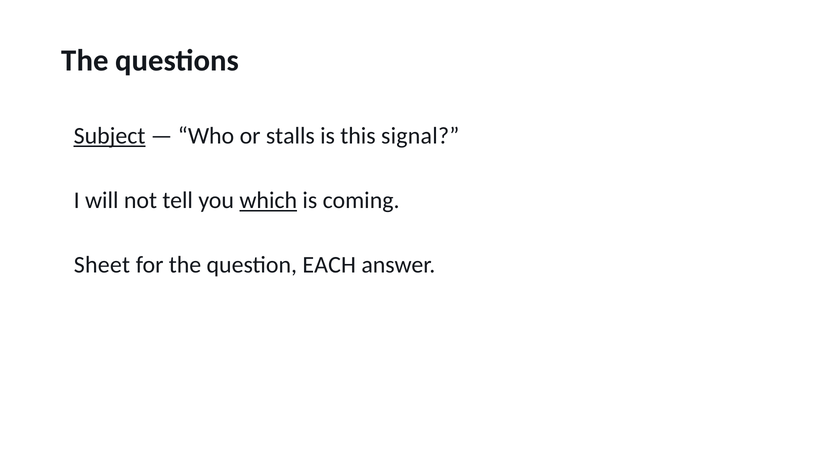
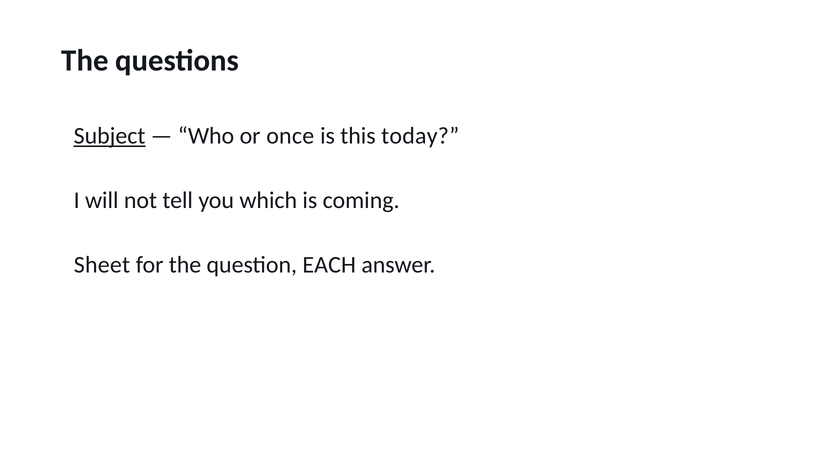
stalls: stalls -> once (290, 136)
signal: signal -> today (420, 136)
which underline: present -> none (268, 200)
